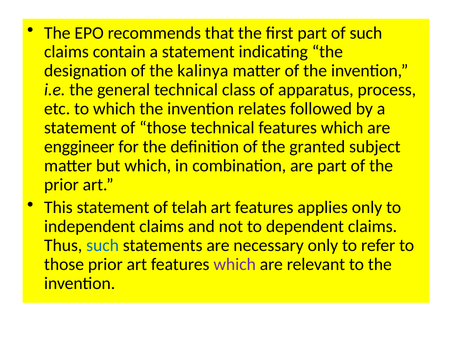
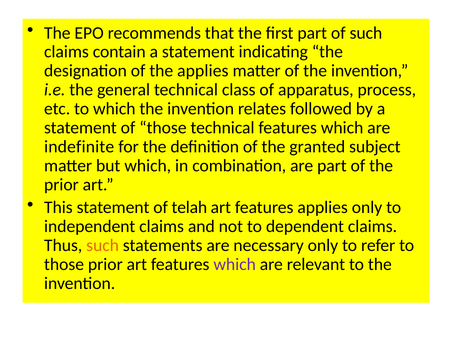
the kalinya: kalinya -> applies (203, 71)
enggineer: enggineer -> indefinite (79, 147)
such colour: blue -> orange (103, 245)
